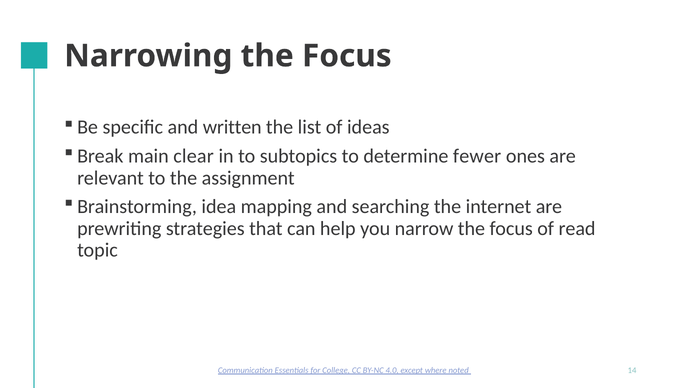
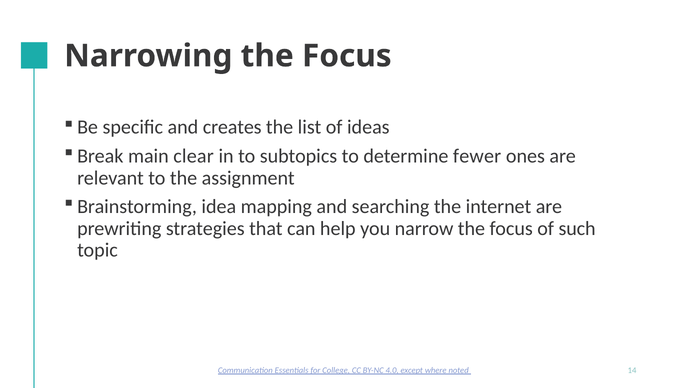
written: written -> creates (232, 127)
read: read -> such (577, 228)
